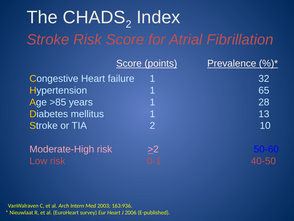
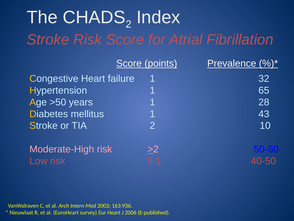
>85: >85 -> >50 (58, 102)
13: 13 -> 43 (264, 114)
